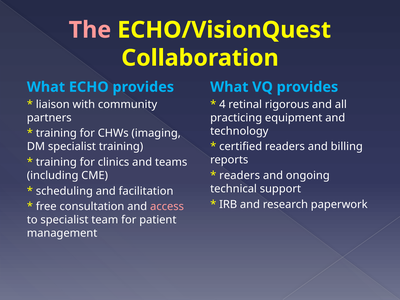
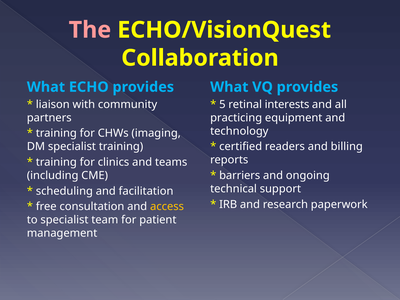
4: 4 -> 5 (222, 104)
rigorous: rigorous -> interests (287, 104)
readers: readers -> barriers (240, 175)
access colour: pink -> yellow (167, 207)
